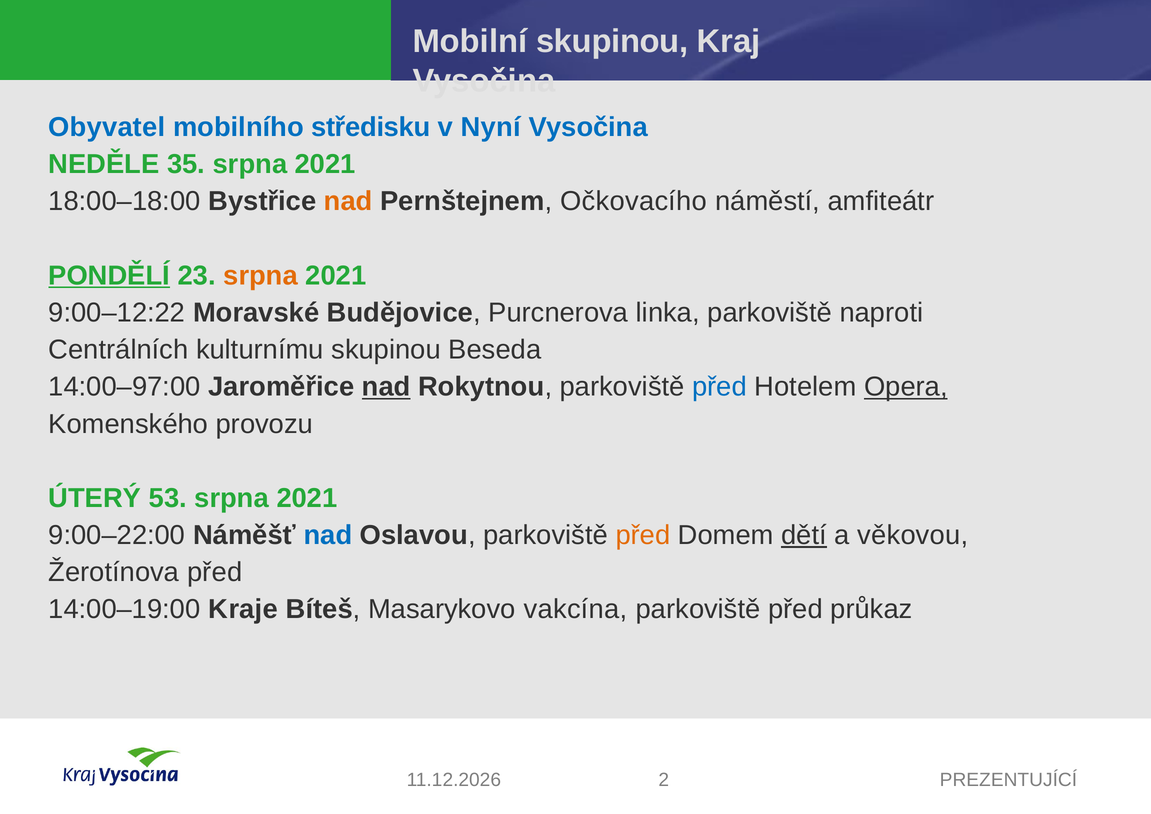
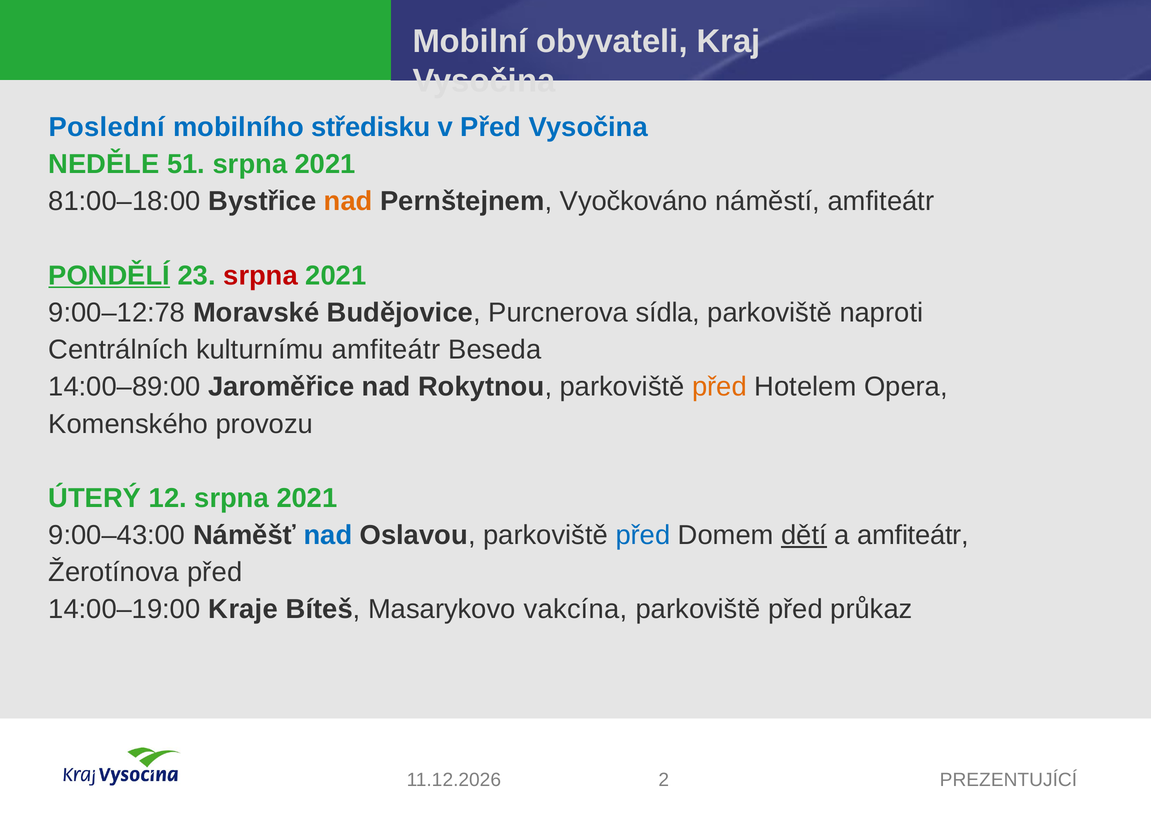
Mobilní skupinou: skupinou -> obyvateli (612, 41)
Obyvatel: Obyvatel -> Poslední (107, 127)
v Nyní: Nyní -> Před (491, 127)
35: 35 -> 51 (186, 164)
18:00–18:00: 18:00–18:00 -> 81:00–18:00 (124, 201)
Očkovacího: Očkovacího -> Vyočkováno (634, 201)
srpna colour: orange -> red (261, 276)
9:00–12:22: 9:00–12:22 -> 9:00–12:78 (117, 313)
linka: linka -> sídla (668, 313)
kulturnímu skupinou: skupinou -> amfiteátr (386, 350)
14:00–97:00: 14:00–97:00 -> 14:00–89:00 (124, 387)
nad underline: present -> none (386, 387)
před colour: blue -> orange (719, 387)
Opera underline: present -> none (906, 387)
53: 53 -> 12 (168, 498)
9:00–22:00: 9:00–22:00 -> 9:00–43:00 (117, 535)
před colour: orange -> blue (643, 535)
a věkovou: věkovou -> amfiteátr (913, 535)
